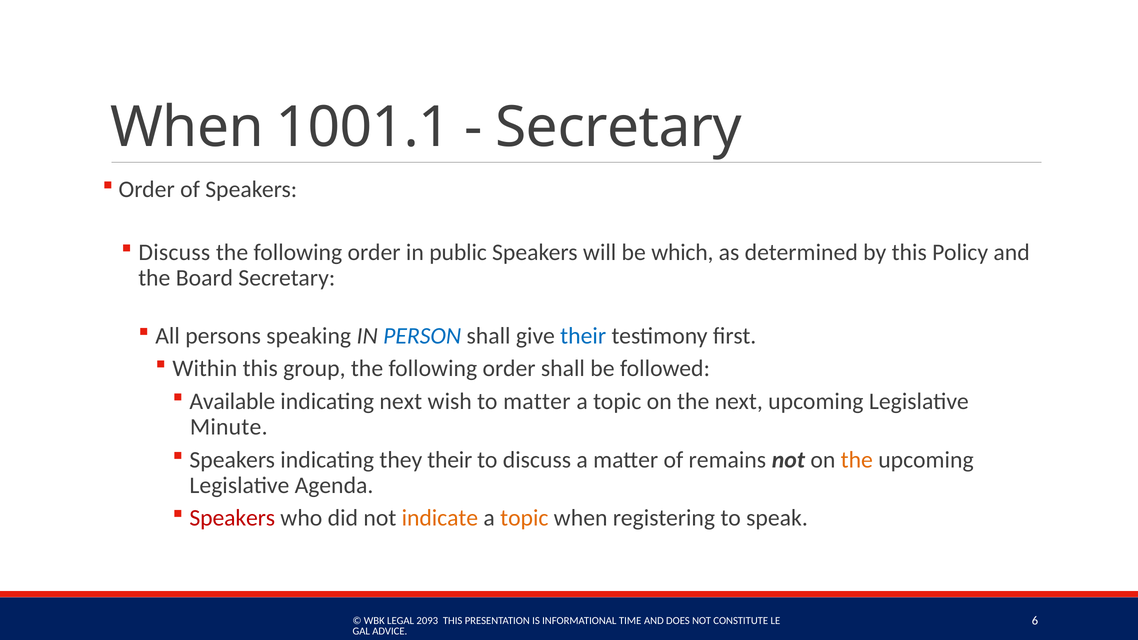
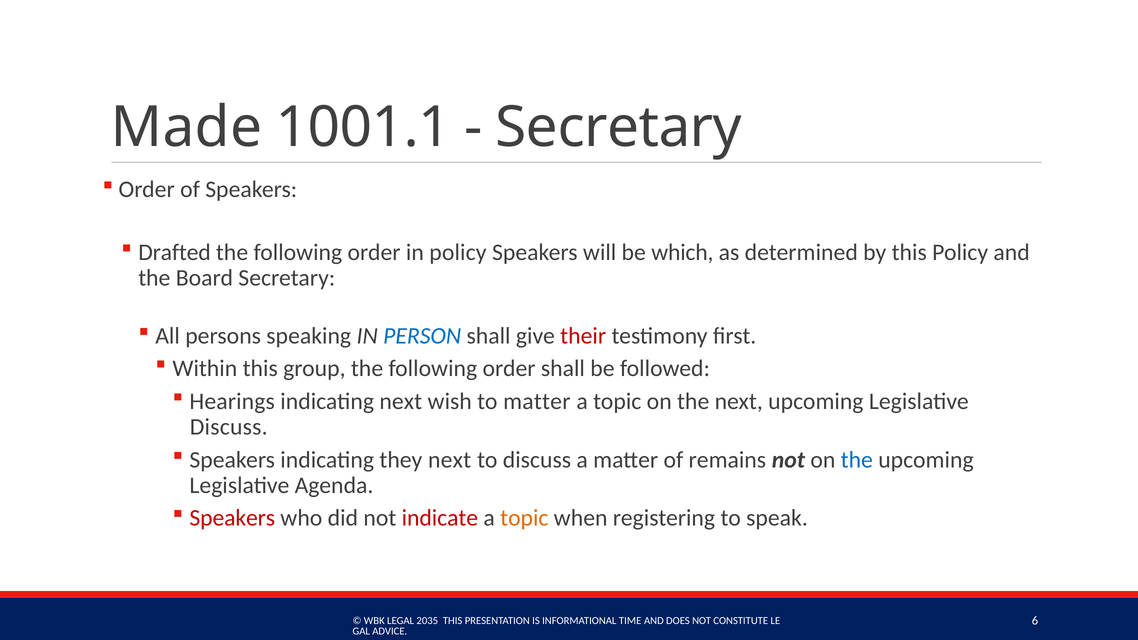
When: When -> Made (187, 127)
Discuss: Discuss -> Drafted (175, 252)
in public: public -> policy (458, 252)
their colour: blue -> red (583, 336)
Available: Available -> Hearings (232, 401)
Minute: Minute -> Discuss (229, 427)
they their: their -> next (450, 460)
the colour: orange -> blue (857, 460)
indicate colour: orange -> red (440, 518)
2093: 2093 -> 2035 (427, 621)
